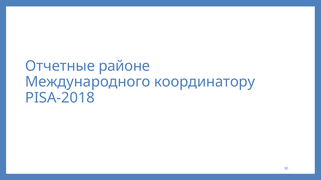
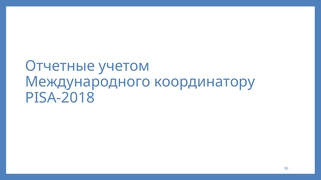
районе: районе -> учетом (124, 66)
